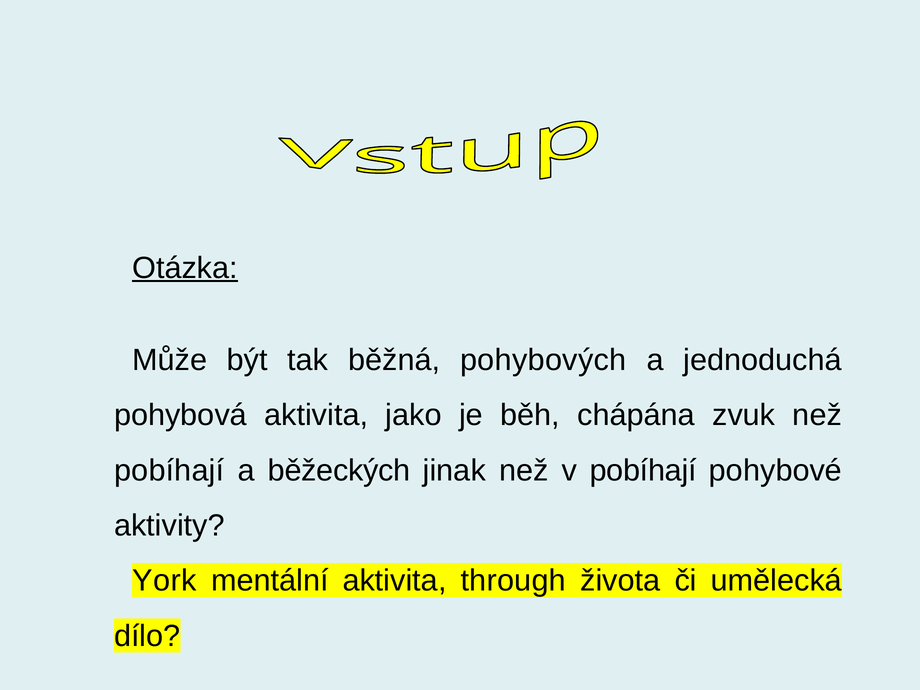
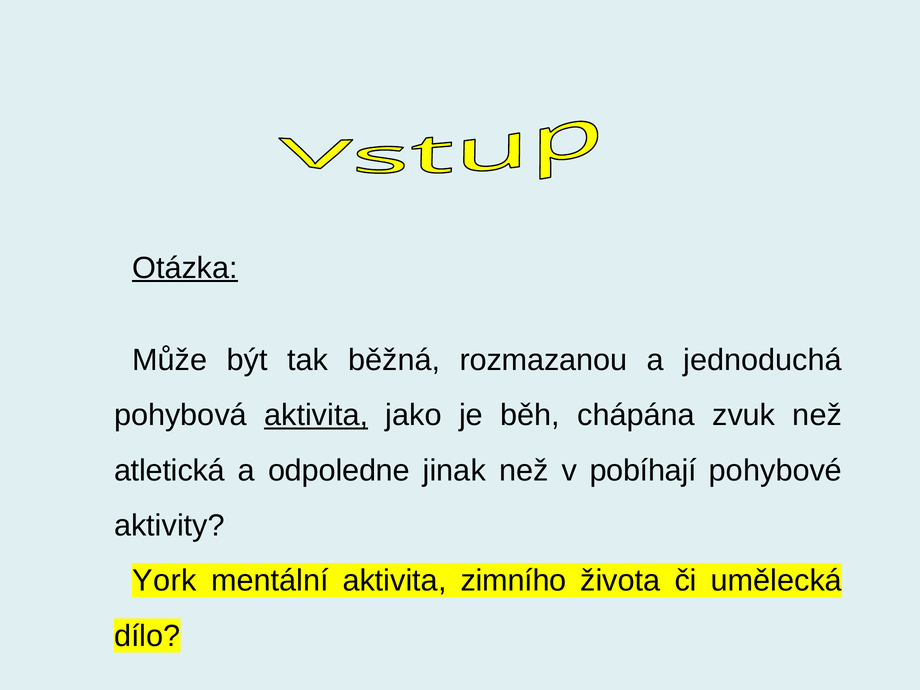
pohybových: pohybových -> rozmazanou (543, 360)
aktivita underline: none -> present (316, 415)
pobíhají: pobíhají -> atletická (169, 470)
běžeckých: běžeckých -> odpoledne (339, 470)
through: through -> zimního (514, 581)
